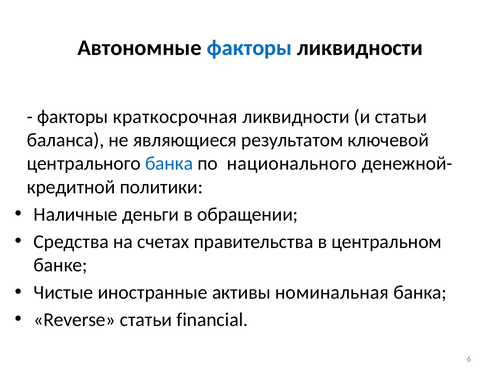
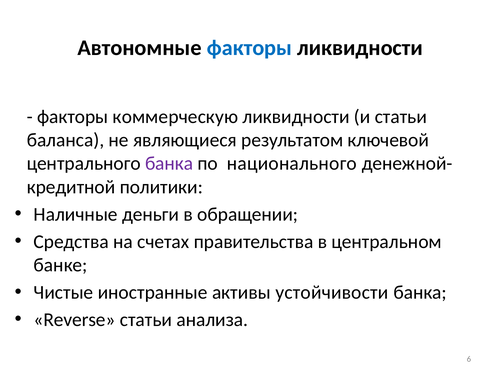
краткосрочная: краткосрочная -> коммерческую (175, 117)
банка colour: blue -> purple (169, 163)
номинальная: номинальная -> устойчивости (332, 292)
financial: financial -> анализа (212, 319)
